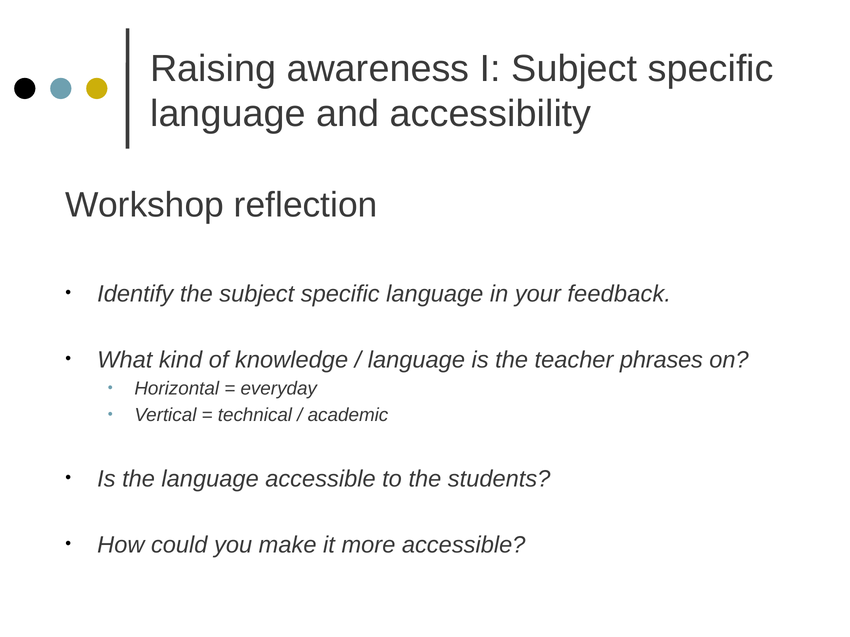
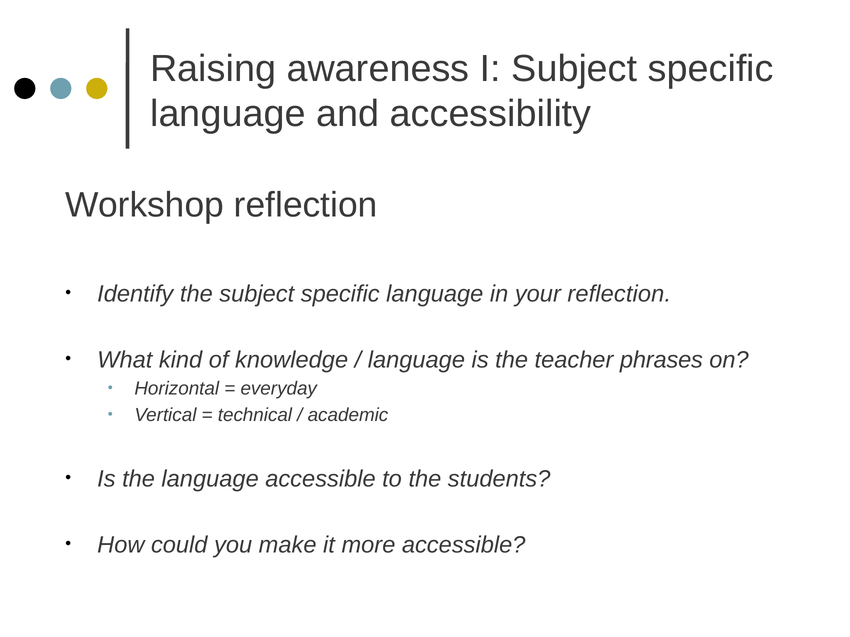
your feedback: feedback -> reflection (619, 294)
